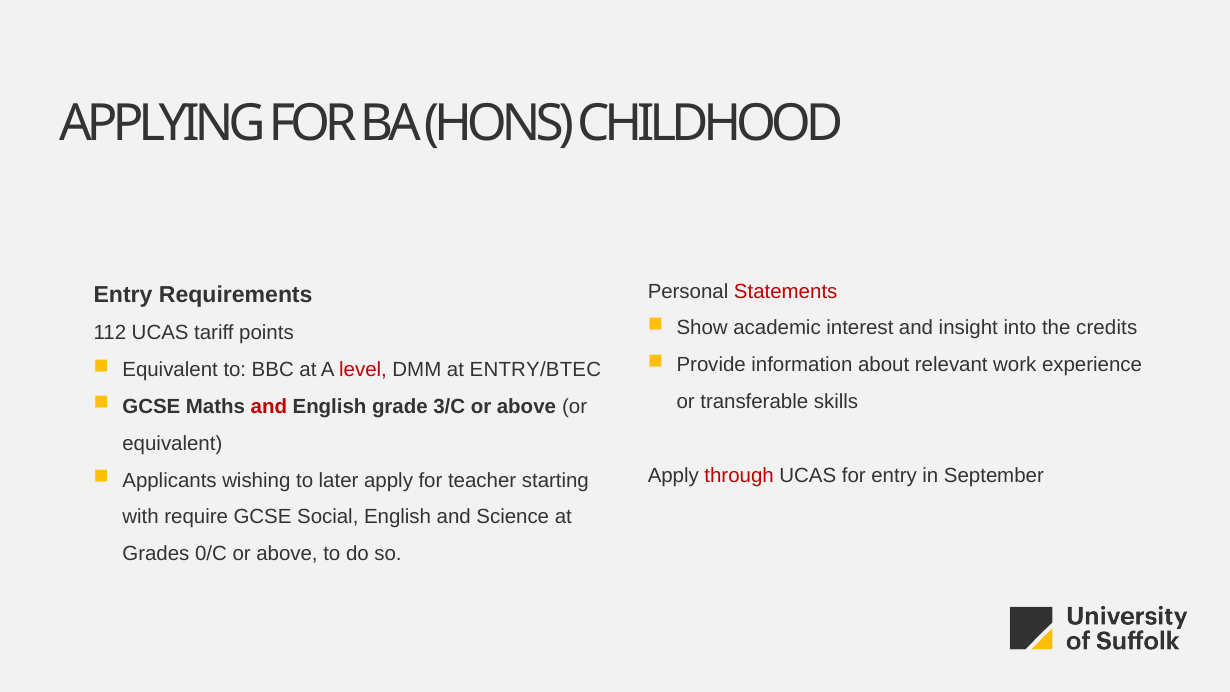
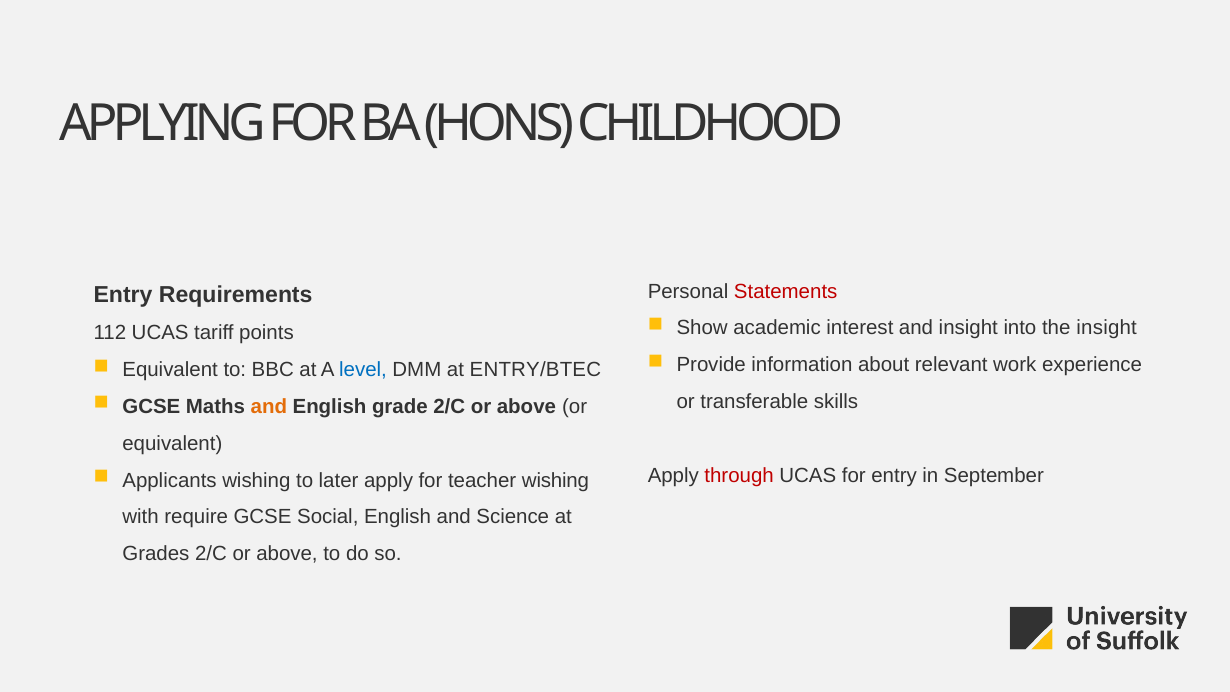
the credits: credits -> insight (1107, 328)
level colour: red -> blue (363, 370)
and colour: red -> orange (269, 407)
grade 3/C: 3/C -> 2/C (449, 407)
teacher starting: starting -> wishing (555, 480)
Grades 0/C: 0/C -> 2/C (211, 554)
